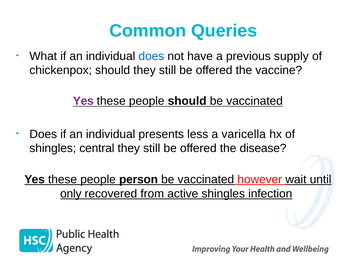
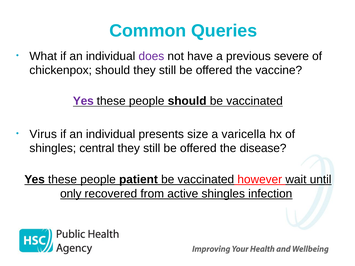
does colour: blue -> purple (151, 56)
supply: supply -> severe (291, 56)
Does: Does -> Virus (43, 134)
less: less -> size (198, 134)
person: person -> patient (138, 180)
